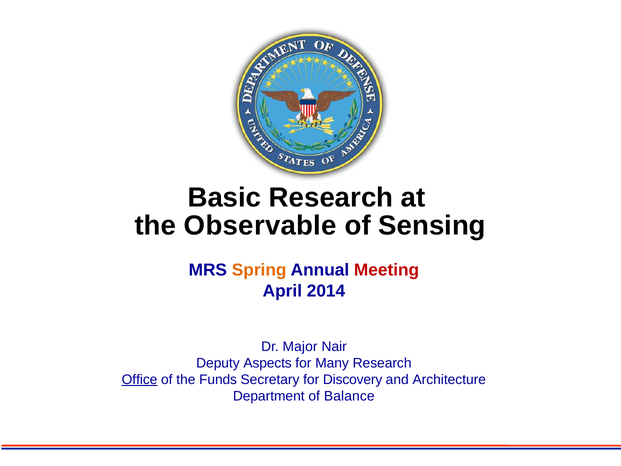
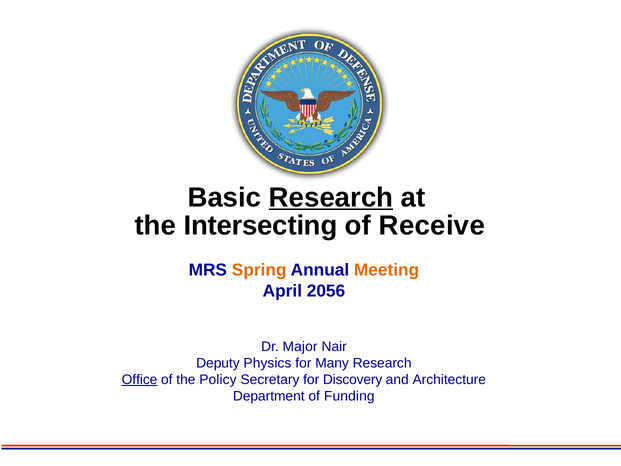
Research underline: none -> present (331, 197)
Observable: Observable -> Intersecting (261, 226)
Sensing: Sensing -> Receive (432, 226)
Meeting colour: red -> orange (387, 270)
2014: 2014 -> 2056 (326, 291)
Aspects: Aspects -> Physics (267, 363)
Funds: Funds -> Policy (218, 379)
Balance: Balance -> Funding (349, 396)
